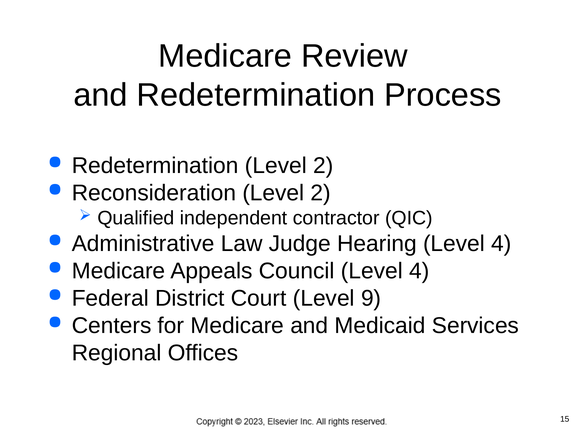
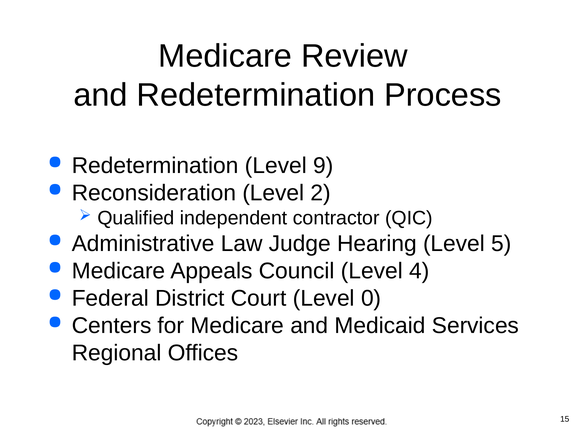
Redetermination Level 2: 2 -> 9 (323, 166)
Hearing Level 4: 4 -> 5 (501, 244)
9: 9 -> 0 (371, 299)
